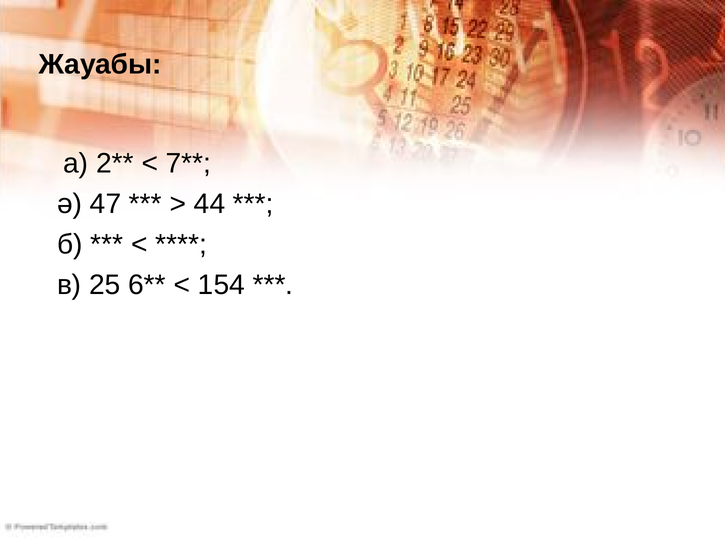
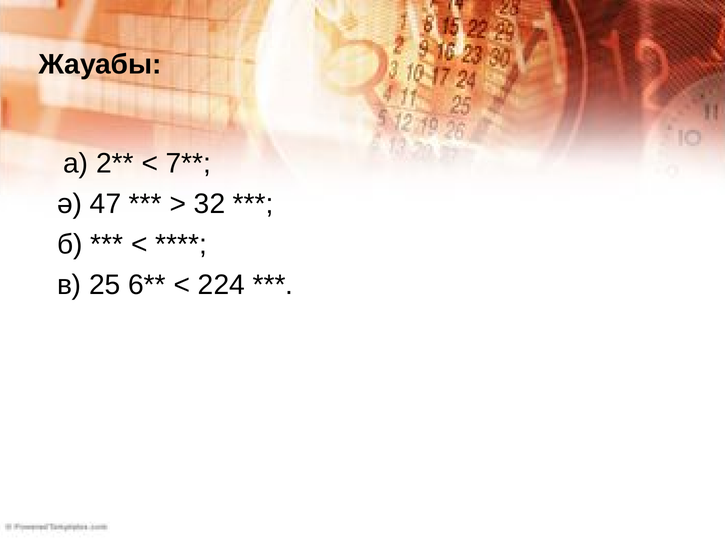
44: 44 -> 32 (210, 204)
154: 154 -> 224 (221, 285)
